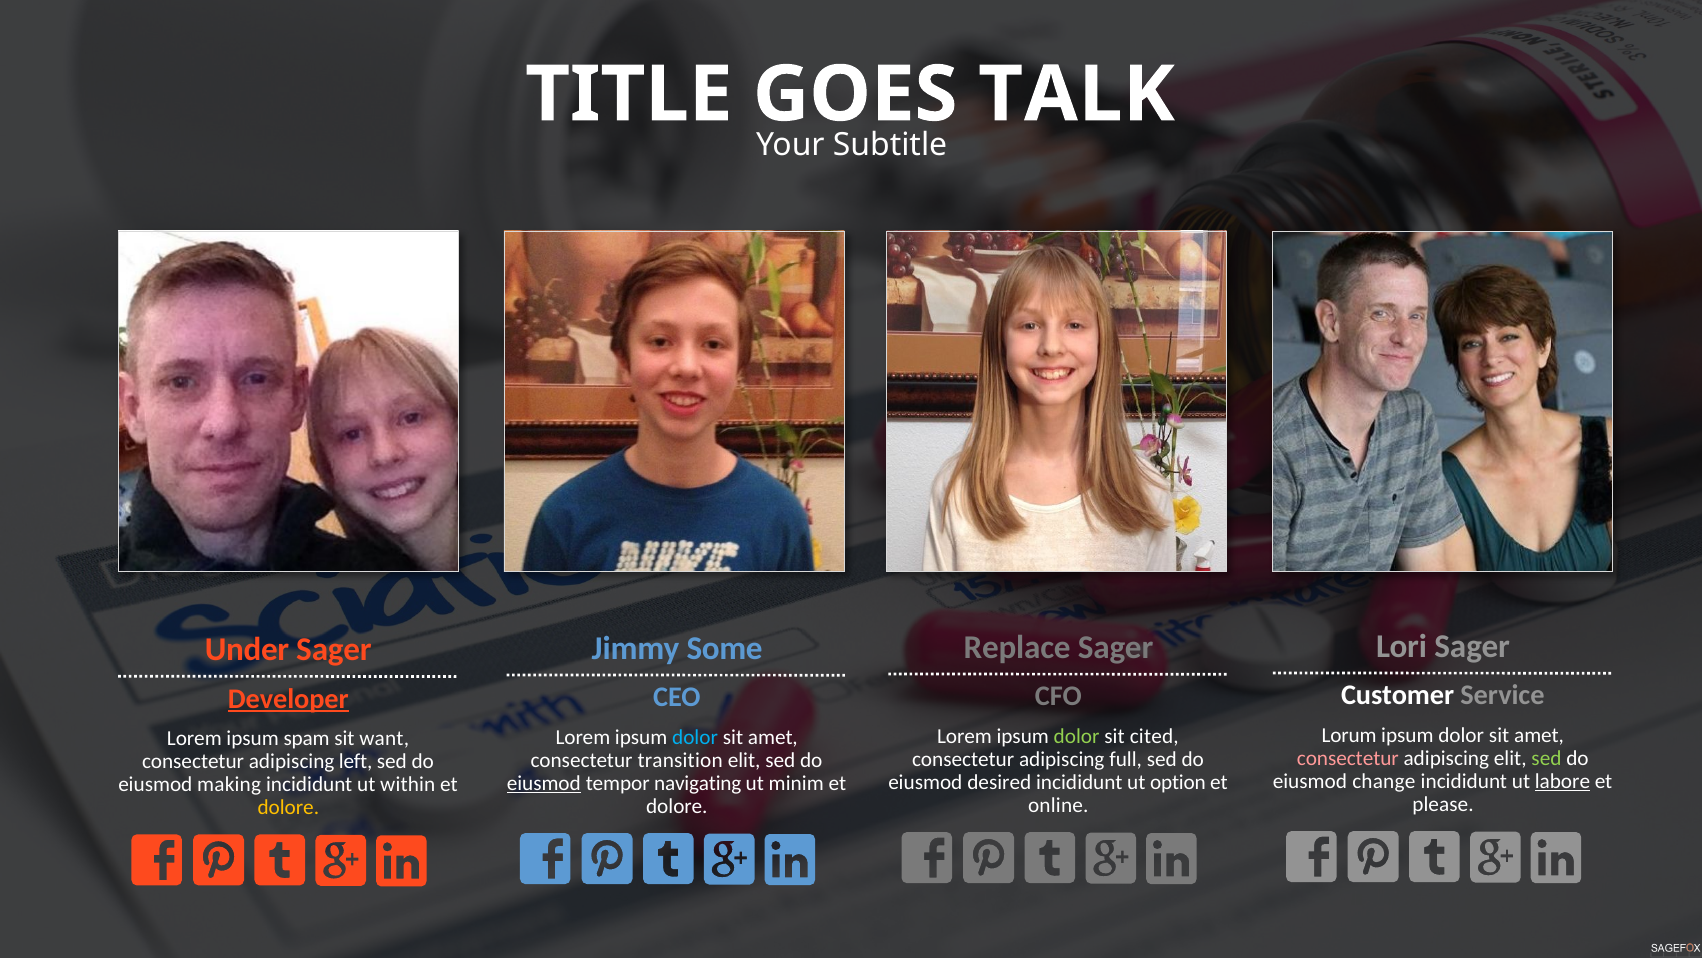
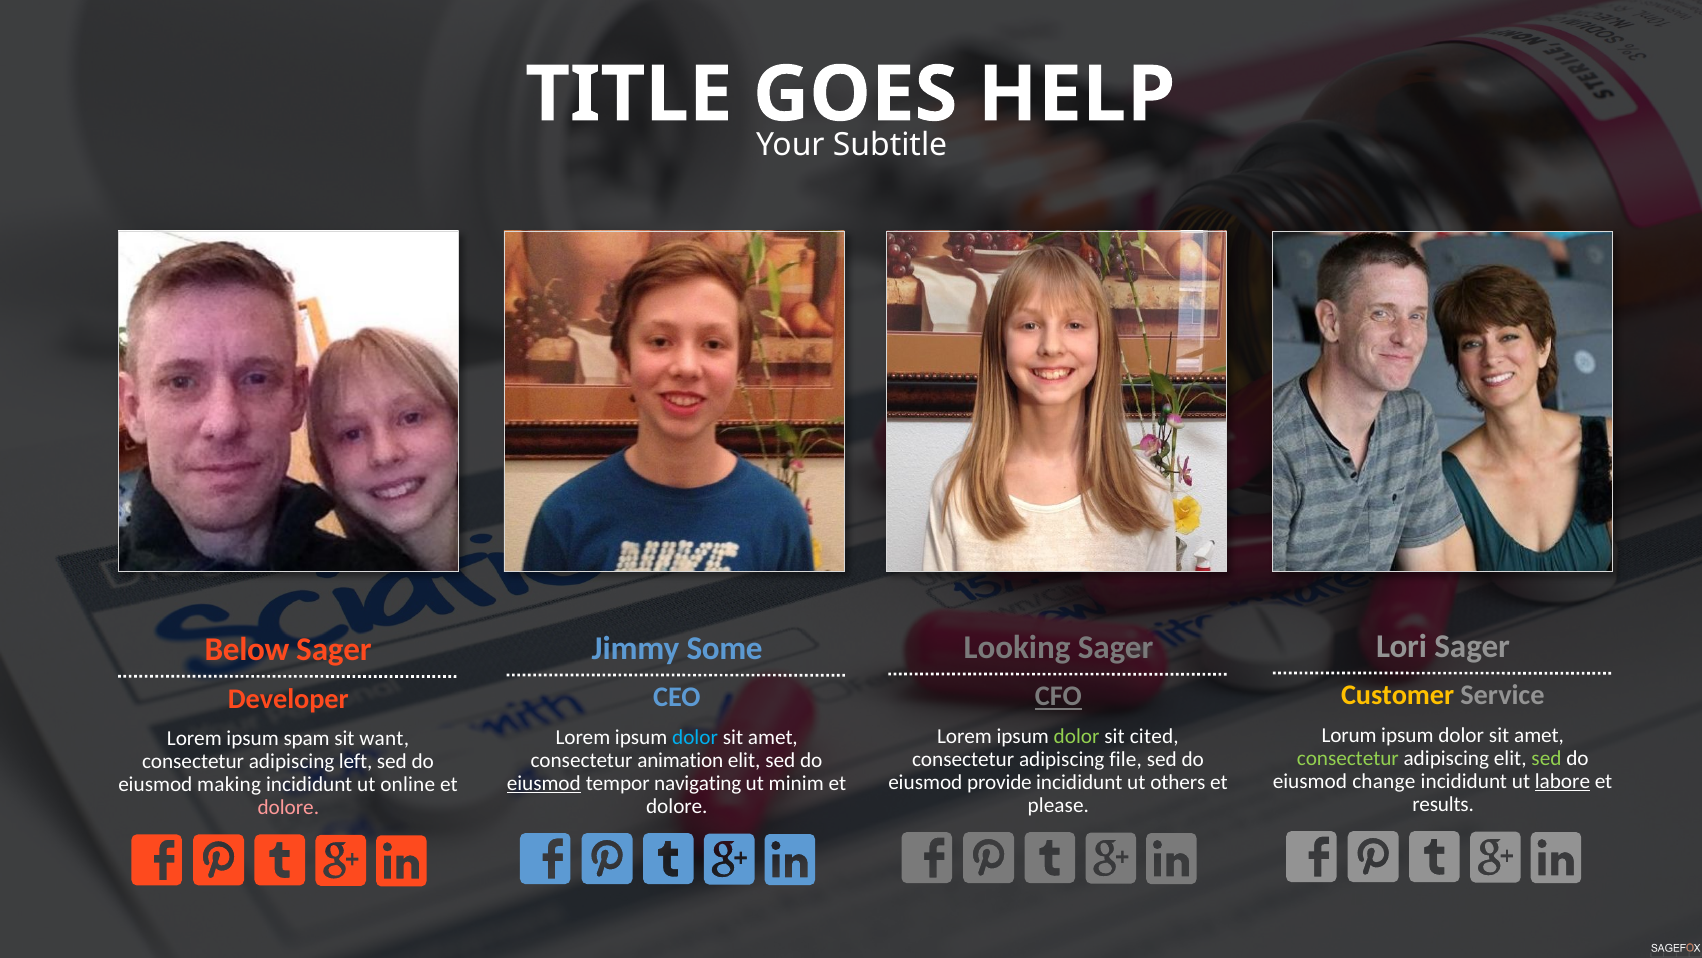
TALK: TALK -> HELP (1077, 95)
Replace: Replace -> Looking (1017, 647)
Under: Under -> Below (247, 650)
Customer colour: white -> yellow (1398, 695)
CFO underline: none -> present (1058, 696)
Developer underline: present -> none (288, 698)
consectetur colour: pink -> light green (1348, 758)
full: full -> file (1126, 759)
transition: transition -> animation (680, 760)
desired: desired -> provide (999, 782)
option: option -> others (1178, 782)
within: within -> online (408, 784)
please: please -> results (1443, 804)
online: online -> please (1058, 805)
dolore colour: yellow -> pink (288, 807)
